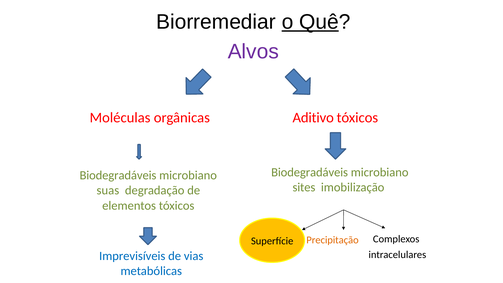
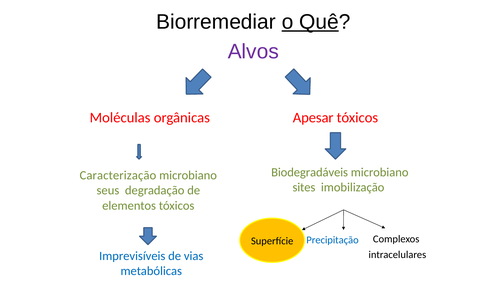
Aditivo: Aditivo -> Apesar (313, 118)
Biodegradáveis: Biodegradáveis -> Caracterização (118, 175)
suas: suas -> seus (108, 190)
Precipitação colour: orange -> blue (333, 240)
